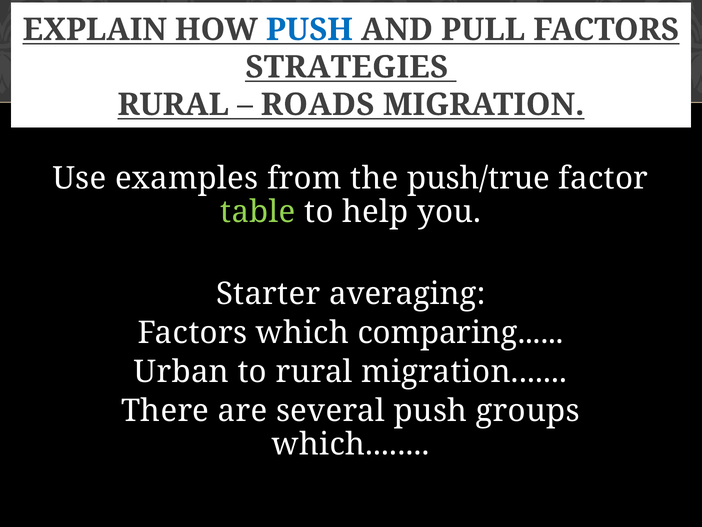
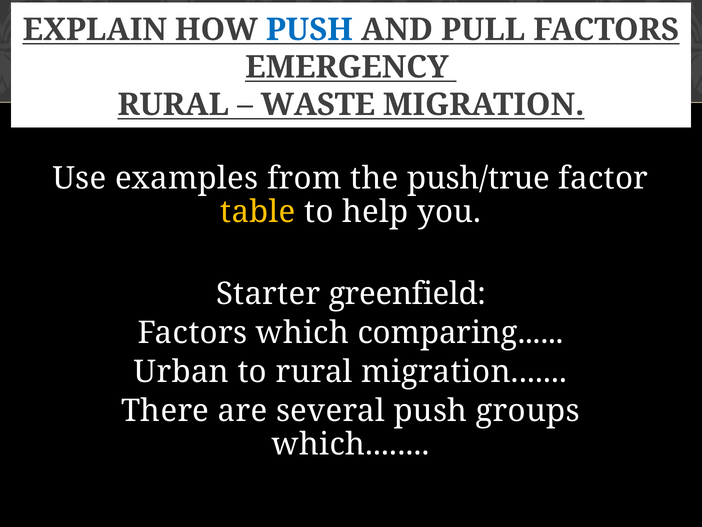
STRATEGIES: STRATEGIES -> EMERGENCY (347, 67)
ROADS: ROADS -> WASTE (318, 105)
table colour: light green -> yellow (258, 212)
averaging: averaging -> greenfield (407, 294)
